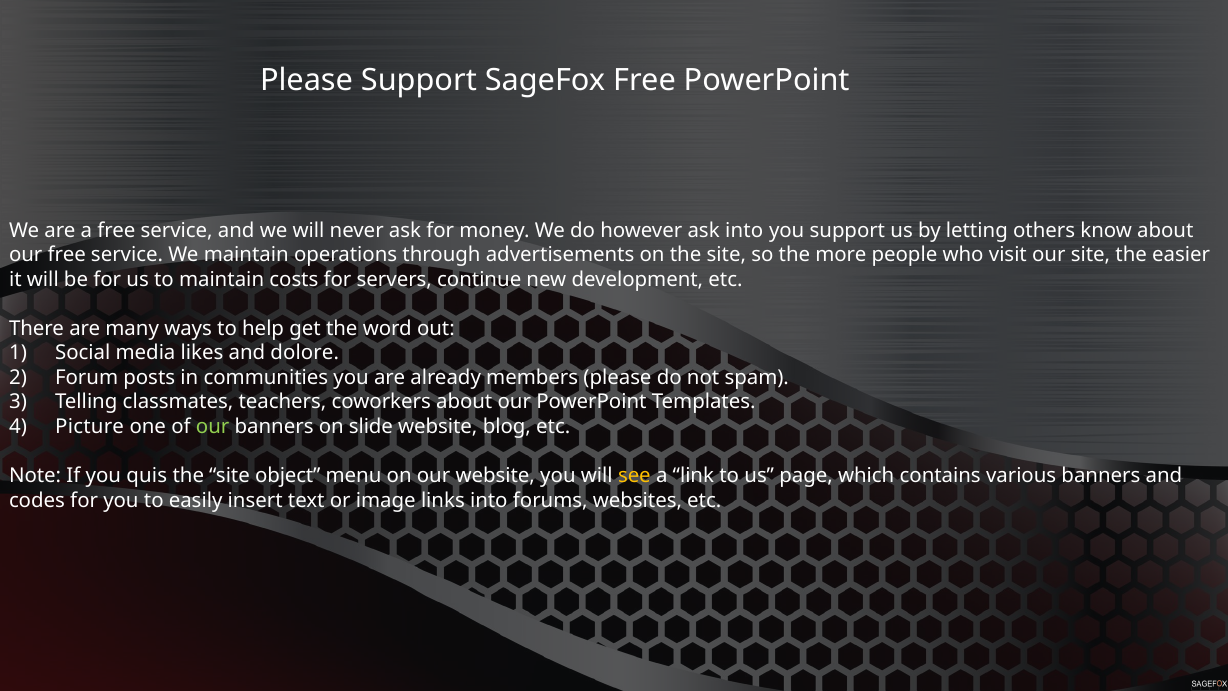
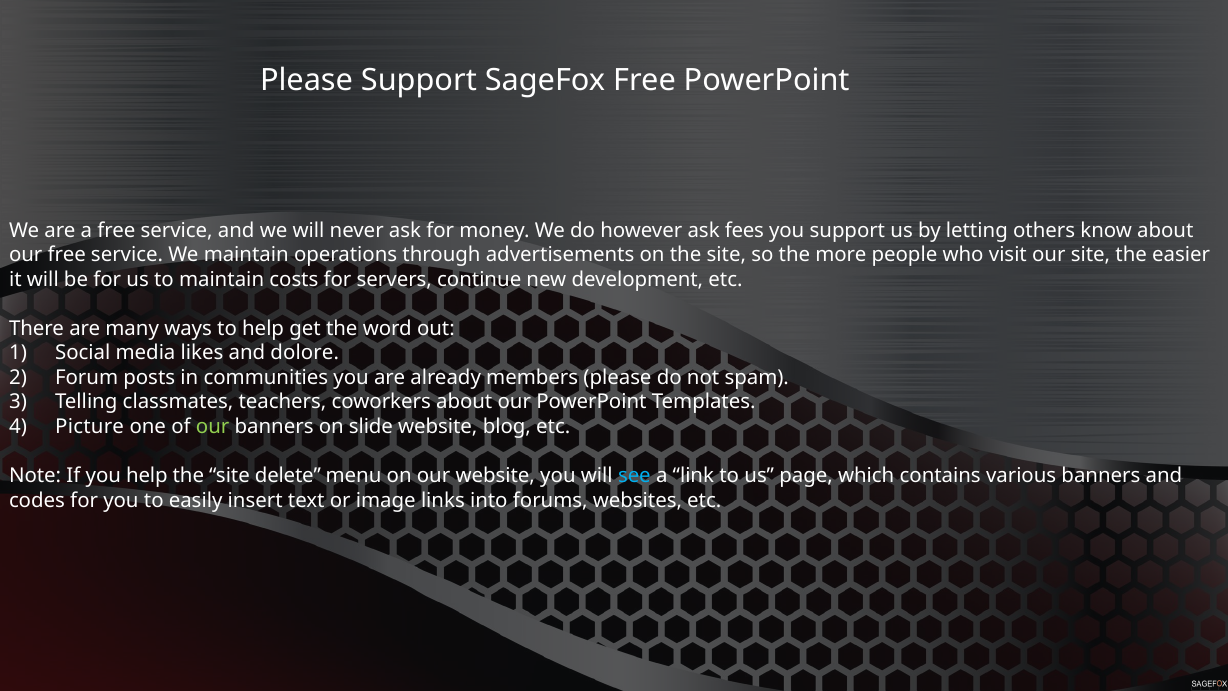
ask into: into -> fees (744, 230)
you quis: quis -> help (147, 476)
object: object -> delete (288, 476)
see colour: yellow -> light blue (634, 476)
